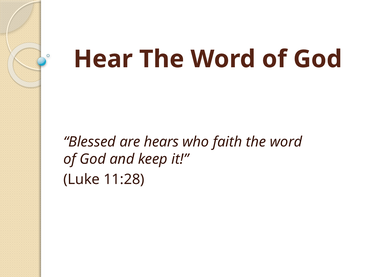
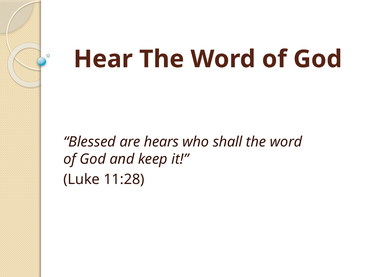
faith: faith -> shall (228, 142)
